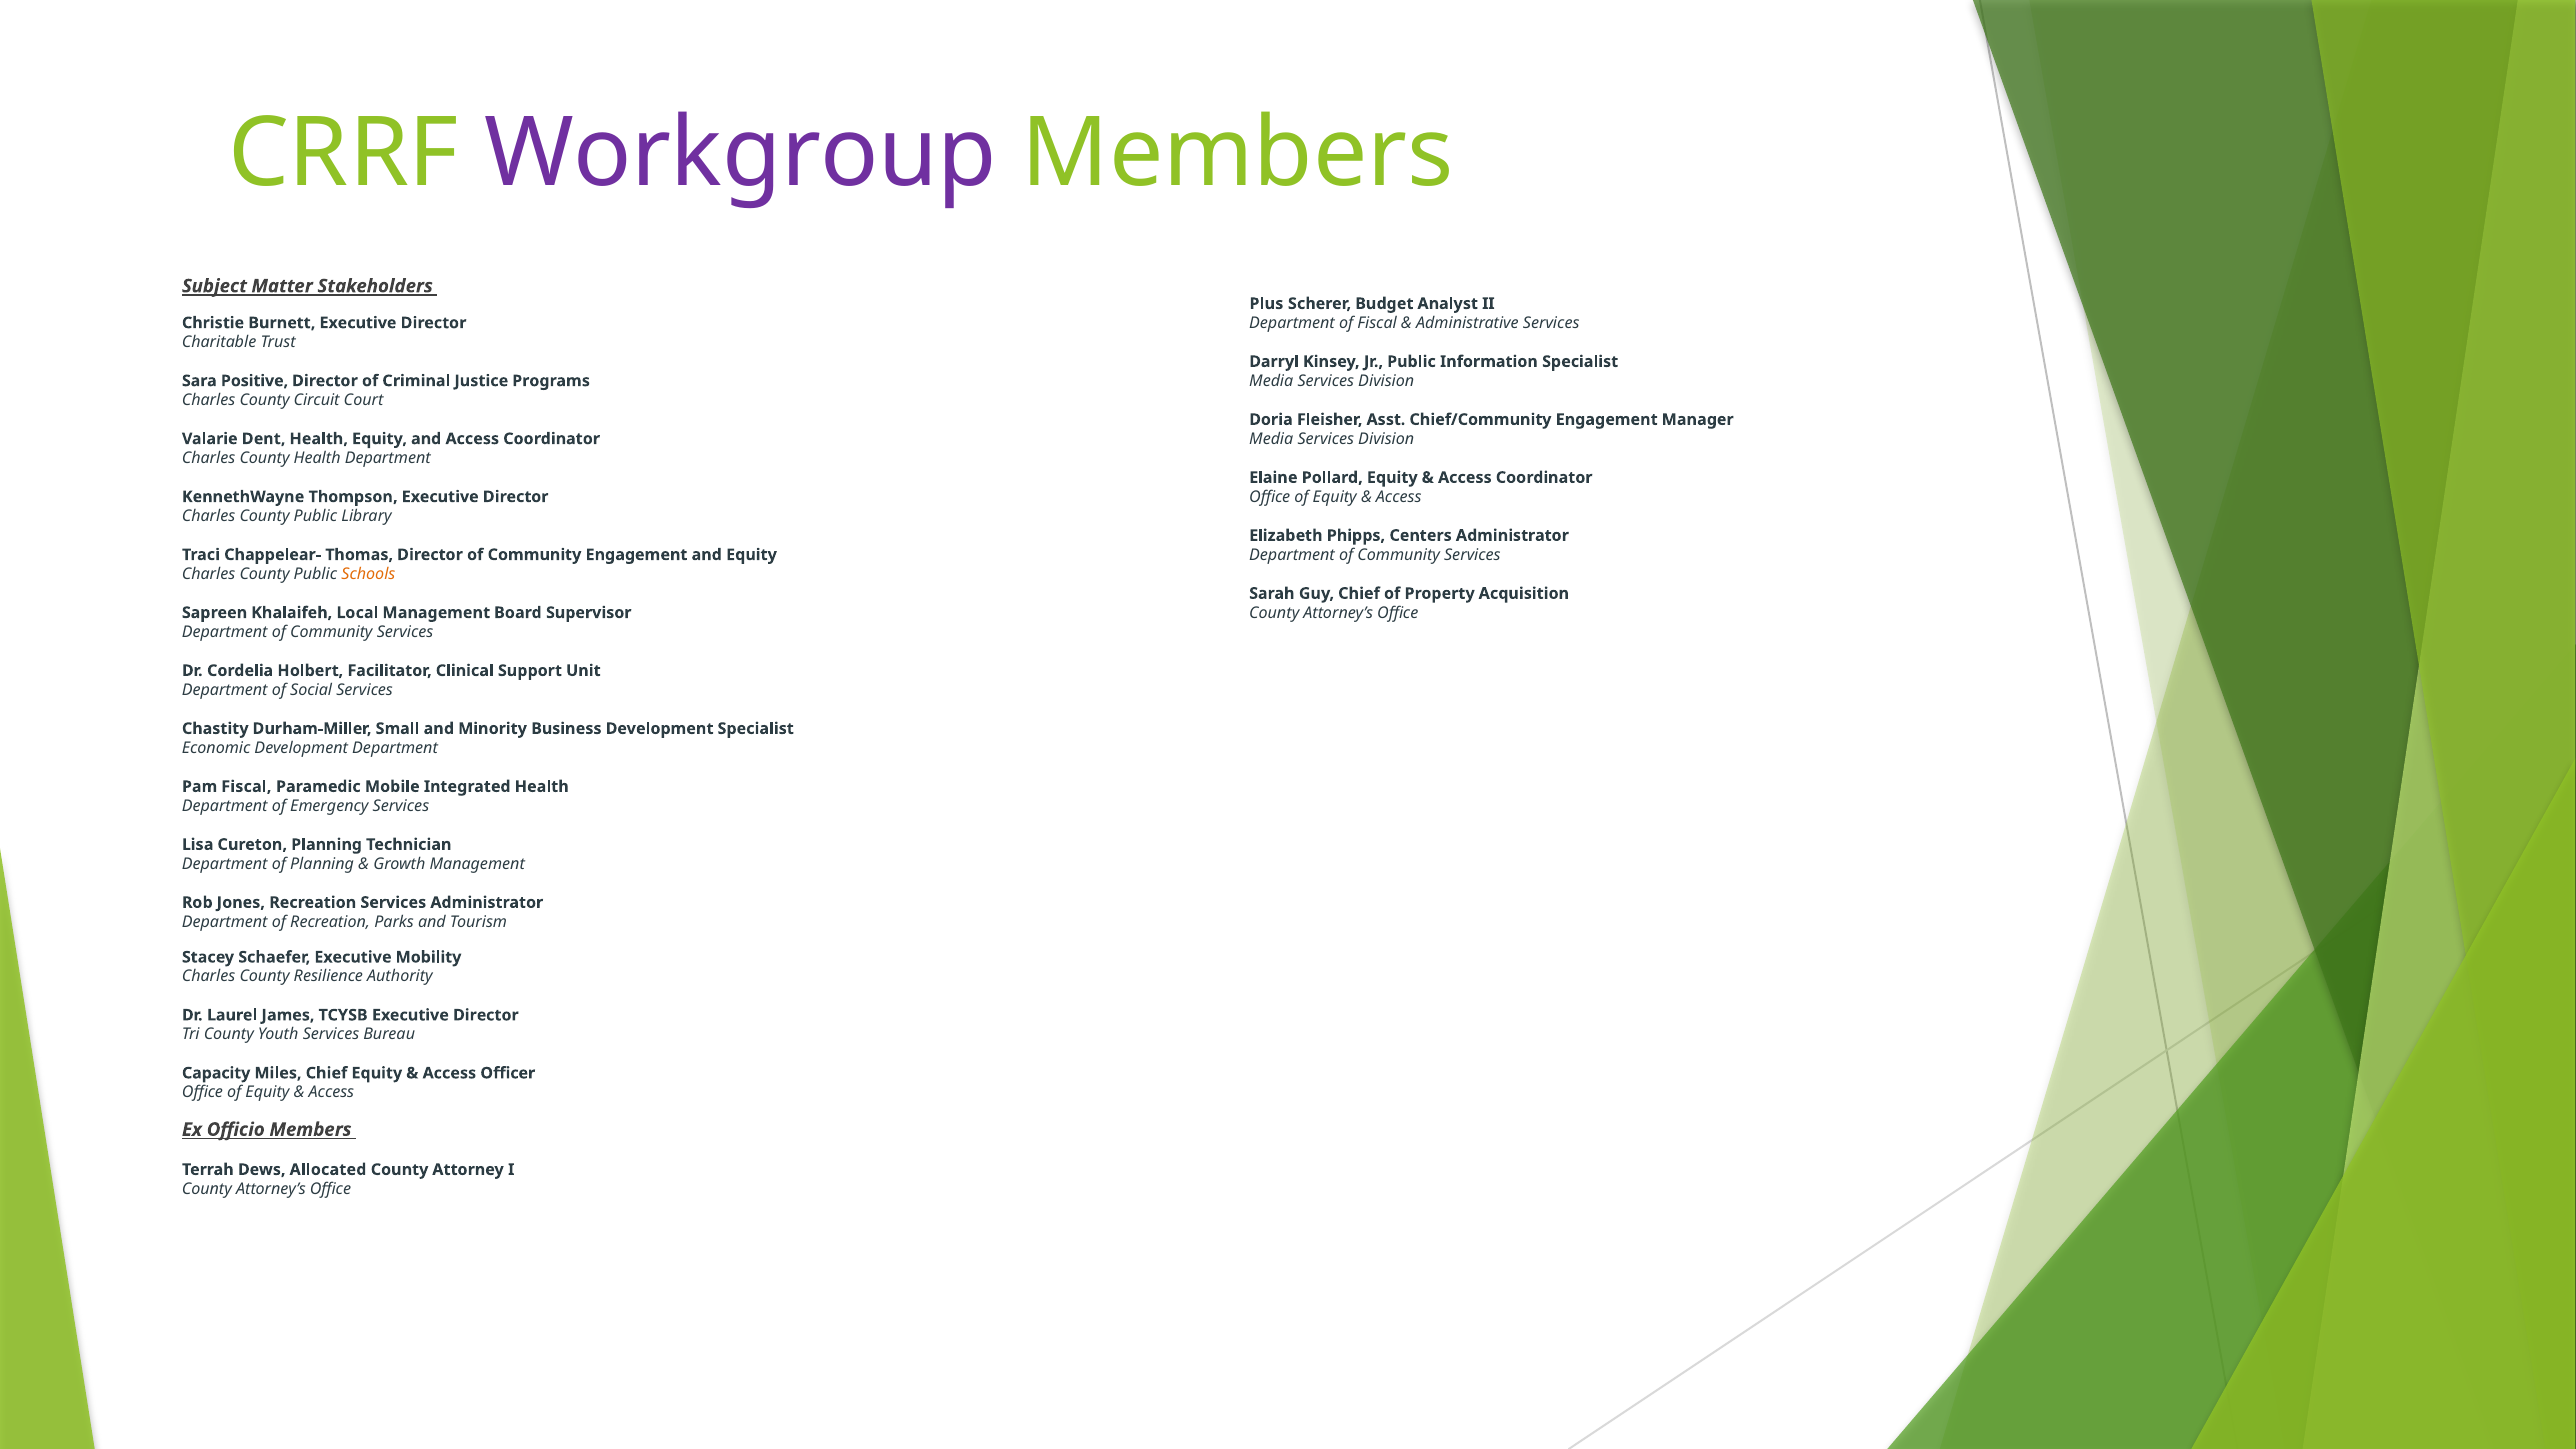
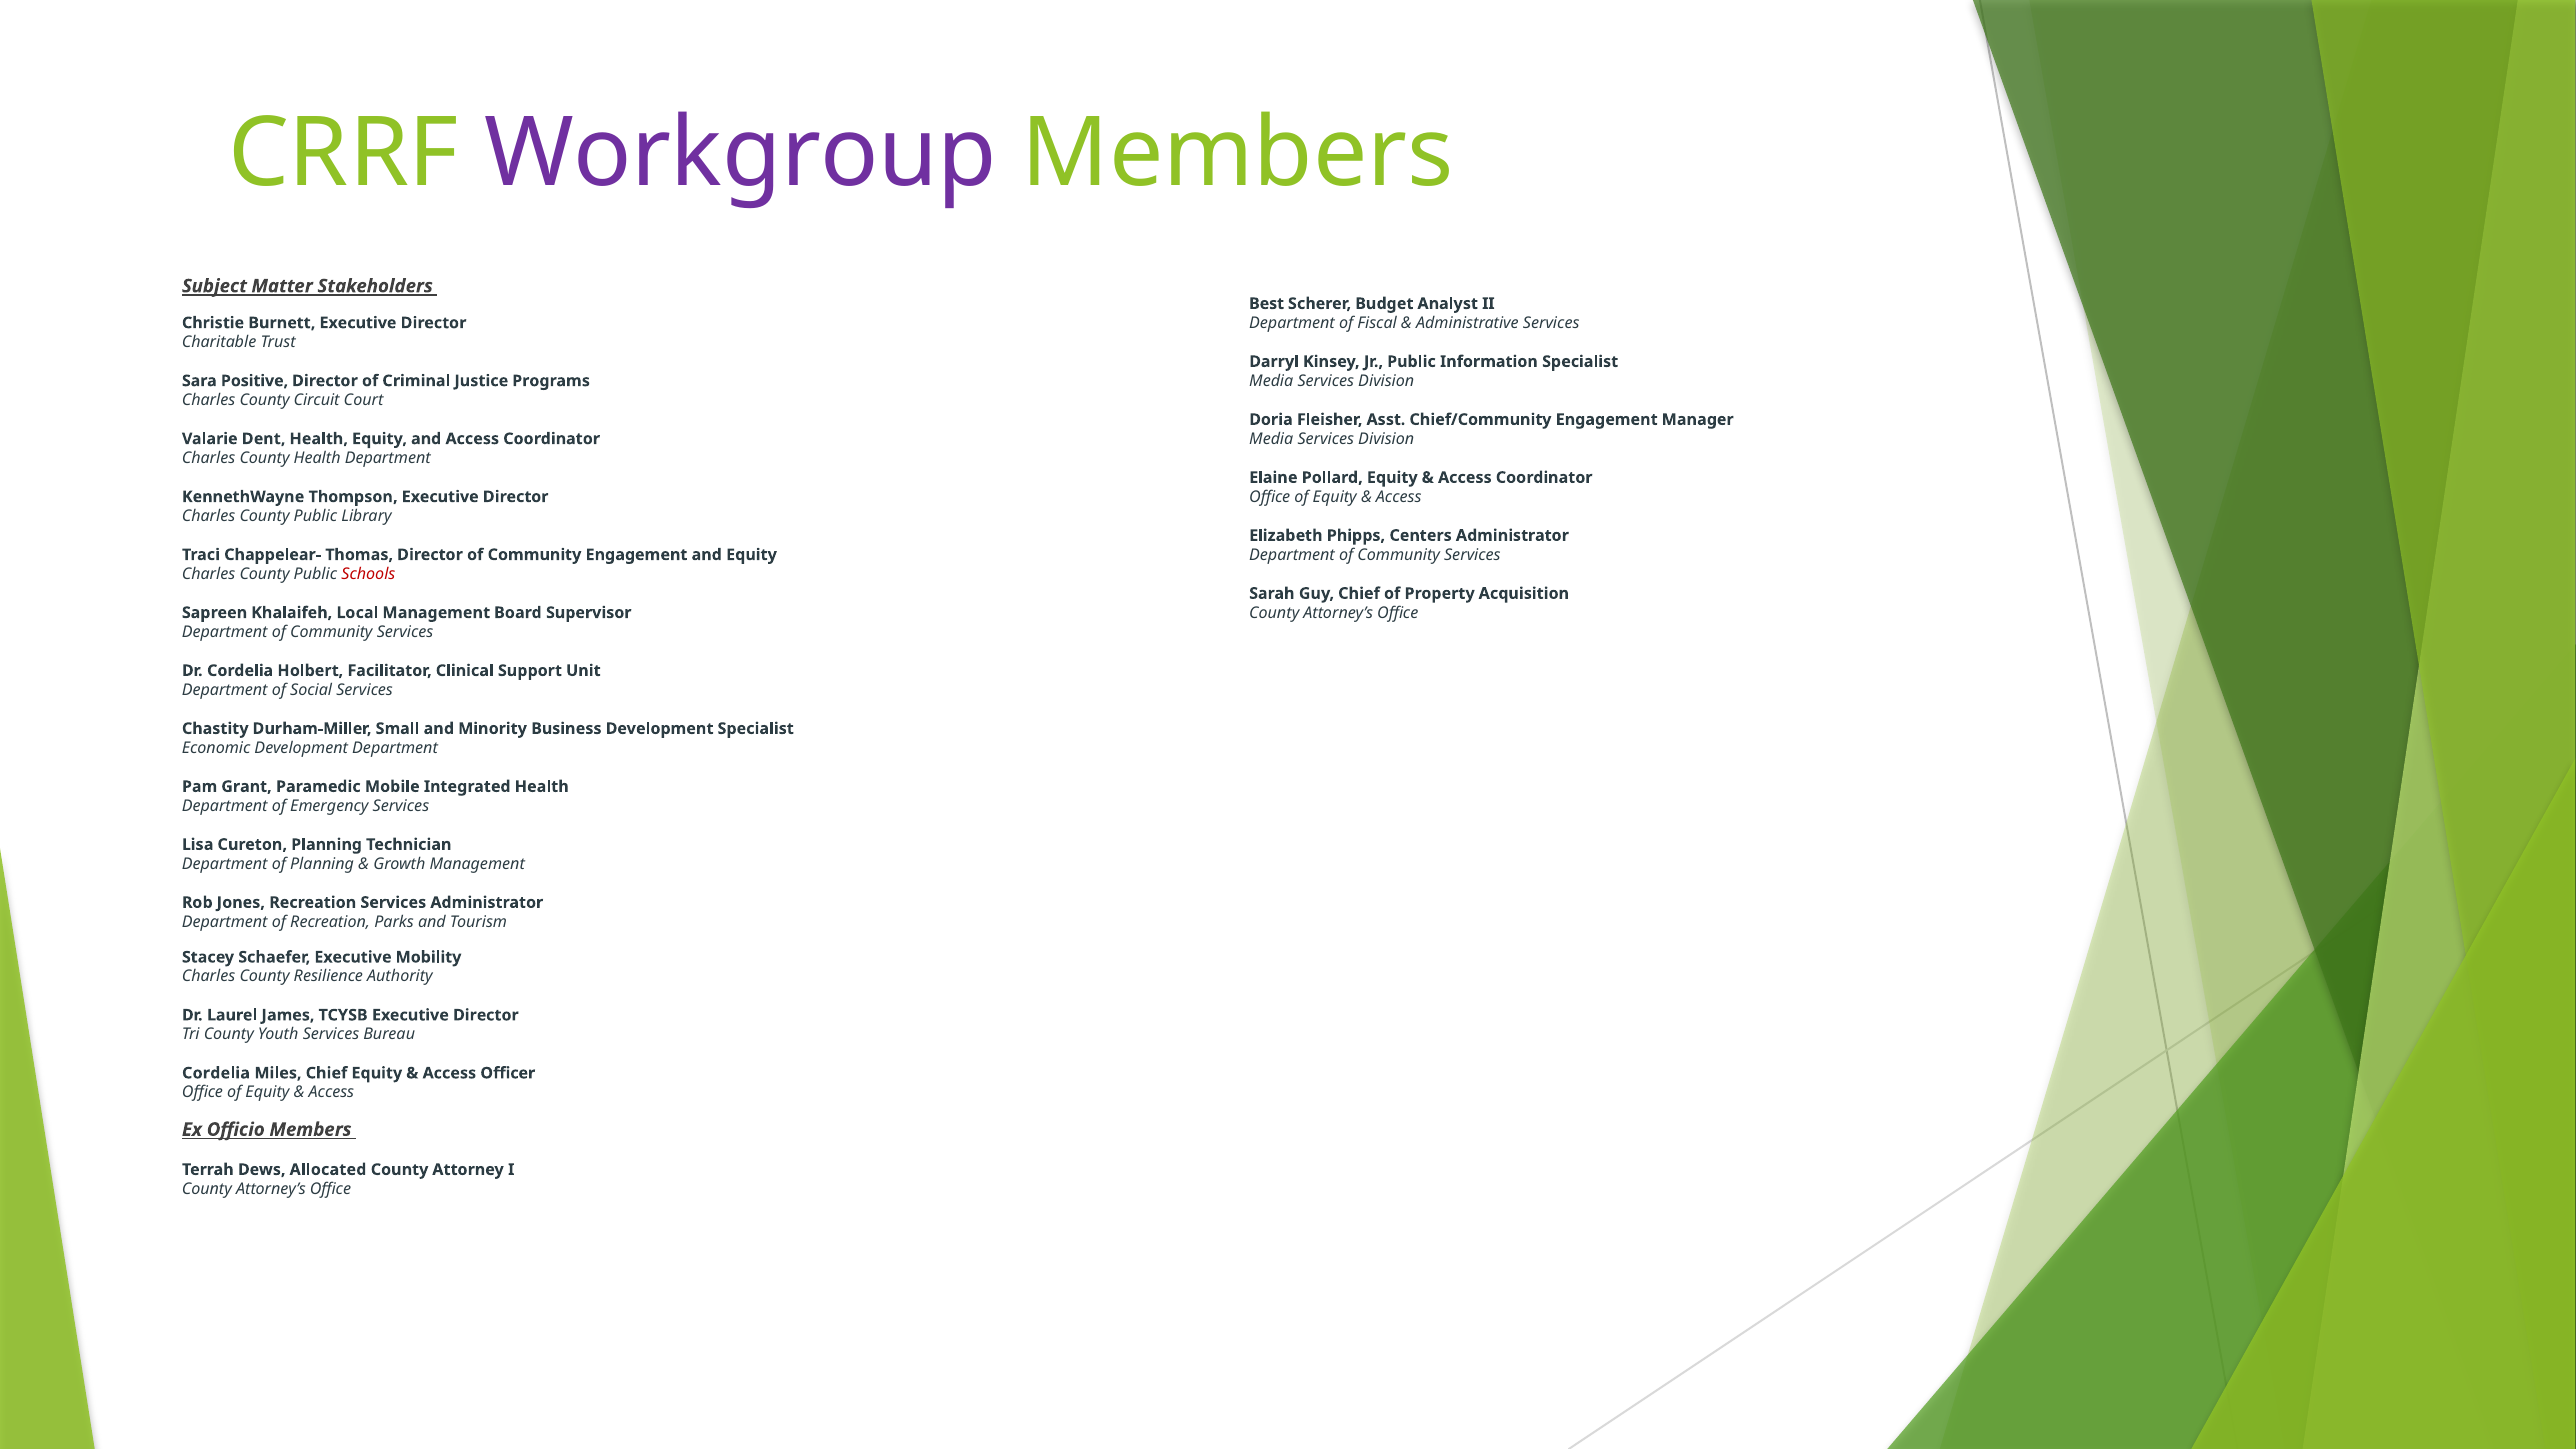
Plus: Plus -> Best (1267, 304)
Schools colour: orange -> red (368, 574)
Pam Fiscal: Fiscal -> Grant (246, 787)
Capacity: Capacity -> Cordelia (216, 1073)
